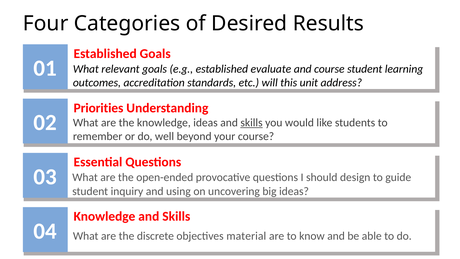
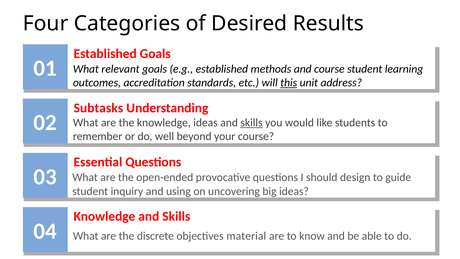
evaluate: evaluate -> methods (271, 69)
this underline: none -> present (289, 83)
Priorities: Priorities -> Subtasks (98, 108)
